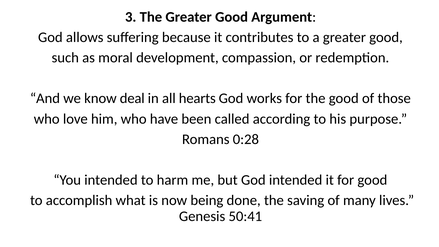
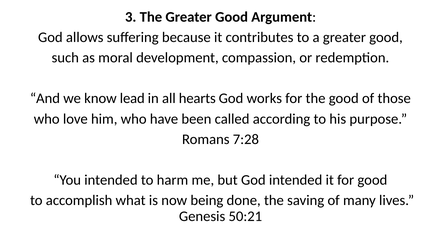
deal: deal -> lead (132, 98)
0:28: 0:28 -> 7:28 (246, 139)
50:41: 50:41 -> 50:21 (245, 216)
